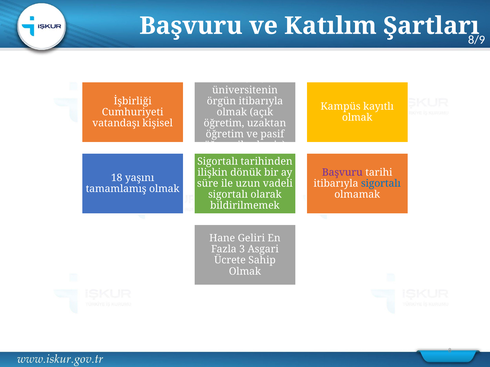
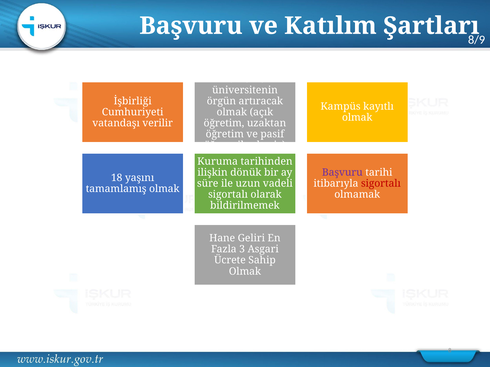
örgün itibarıyla: itibarıyla -> artıracak (261, 101)
kişisel: kişisel -> verilir (158, 123)
Sigortalı: Sigortalı -> Kuruma (218, 162)
sigortalı colour: blue -> red (381, 184)
